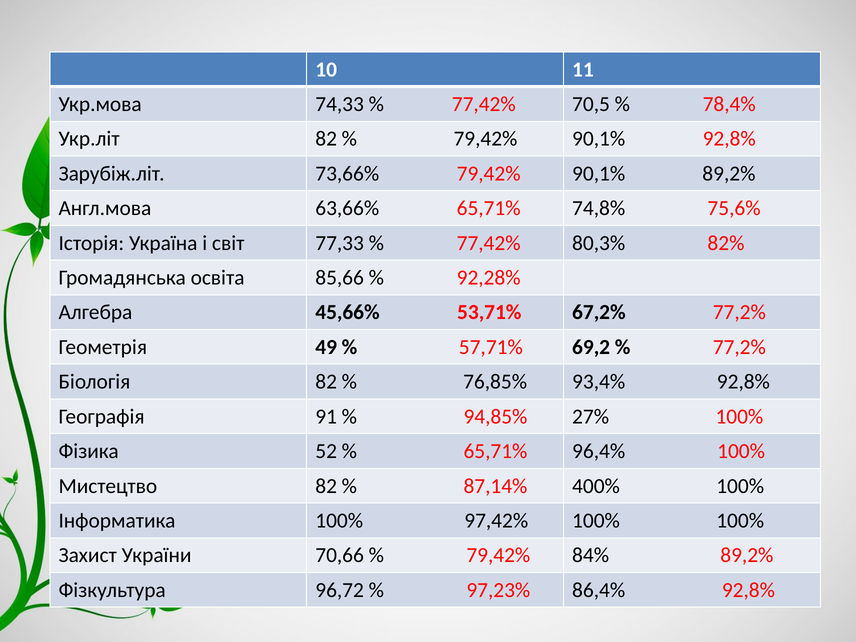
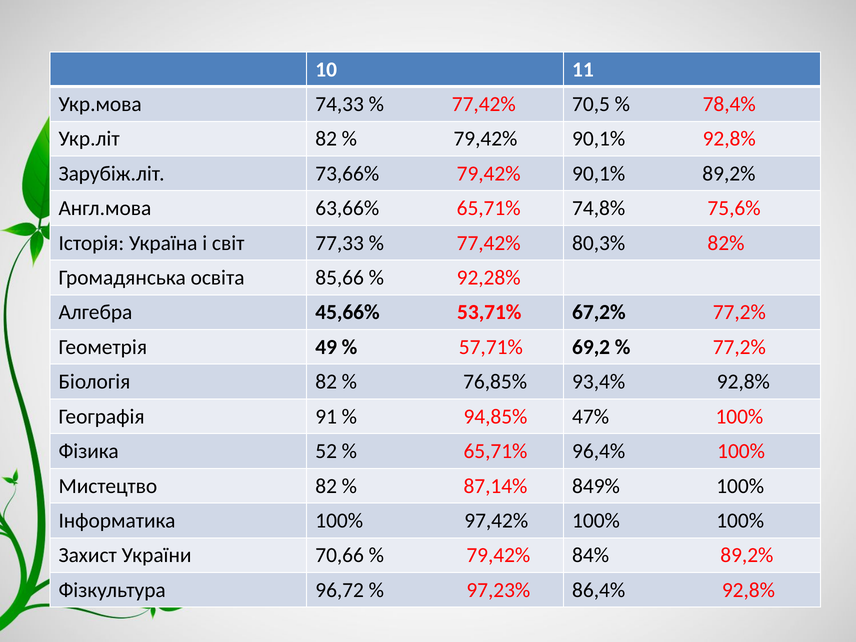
27%: 27% -> 47% (591, 417)
400%: 400% -> 849% (596, 486)
